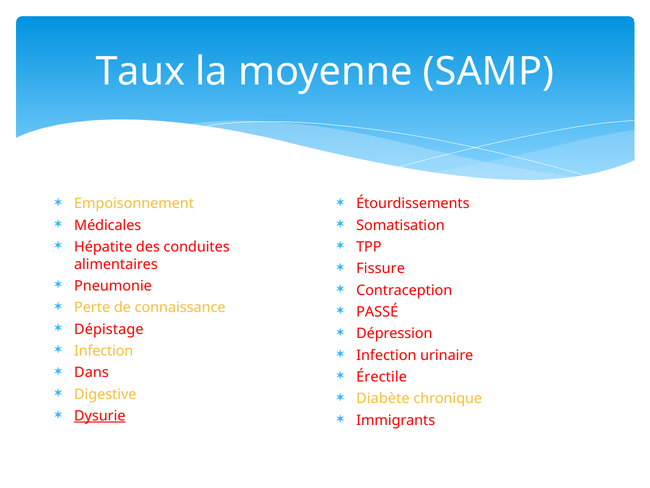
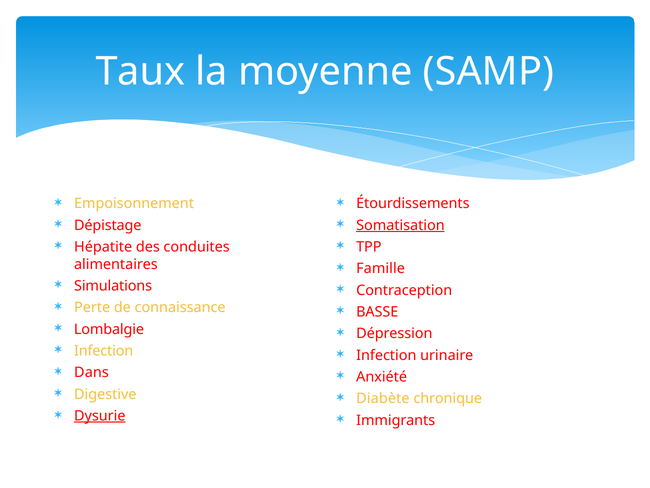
Médicales: Médicales -> Dépistage (108, 225)
Somatisation underline: none -> present (400, 225)
Fissure: Fissure -> Famille (381, 268)
Pneumonie: Pneumonie -> Simulations (113, 286)
PASSÉ: PASSÉ -> BASSE (377, 312)
Dépistage: Dépistage -> Lombalgie (109, 329)
Érectile: Érectile -> Anxiété (382, 377)
